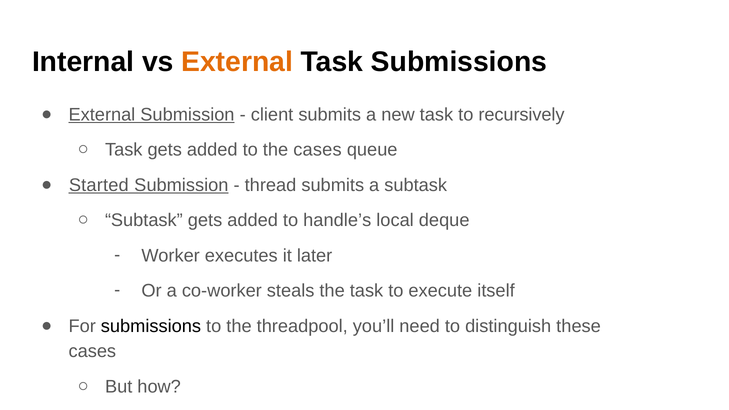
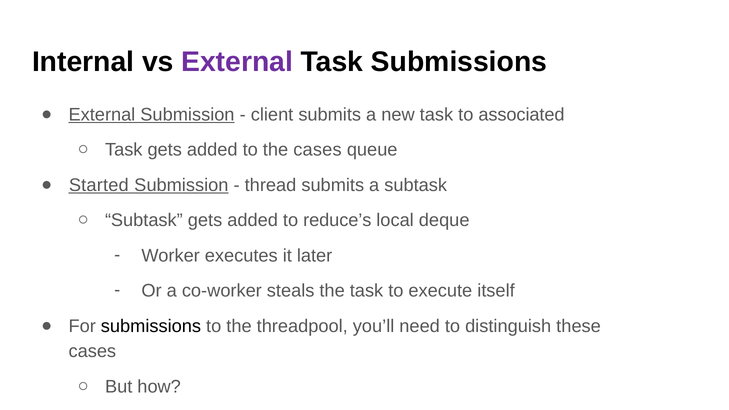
External colour: orange -> purple (237, 62)
recursively: recursively -> associated (522, 115)
handle’s: handle’s -> reduce’s (337, 220)
